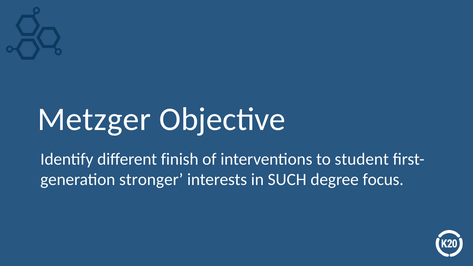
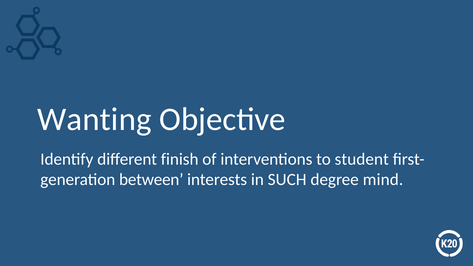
Metzger: Metzger -> Wanting (94, 119)
stronger: stronger -> between (151, 180)
focus: focus -> mind (383, 180)
